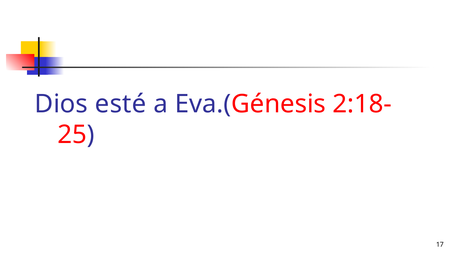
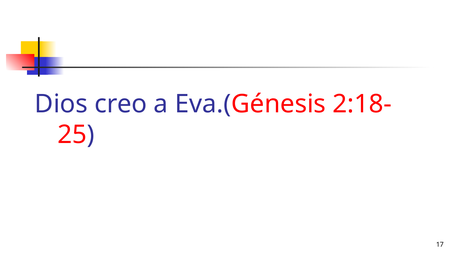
esté: esté -> creo (121, 104)
